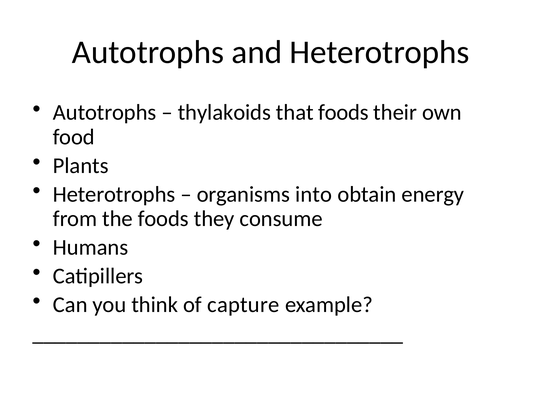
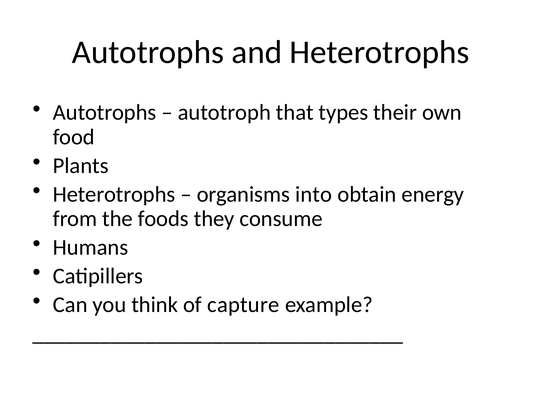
thylakoids: thylakoids -> autotroph (224, 113)
that foods: foods -> types (343, 113)
